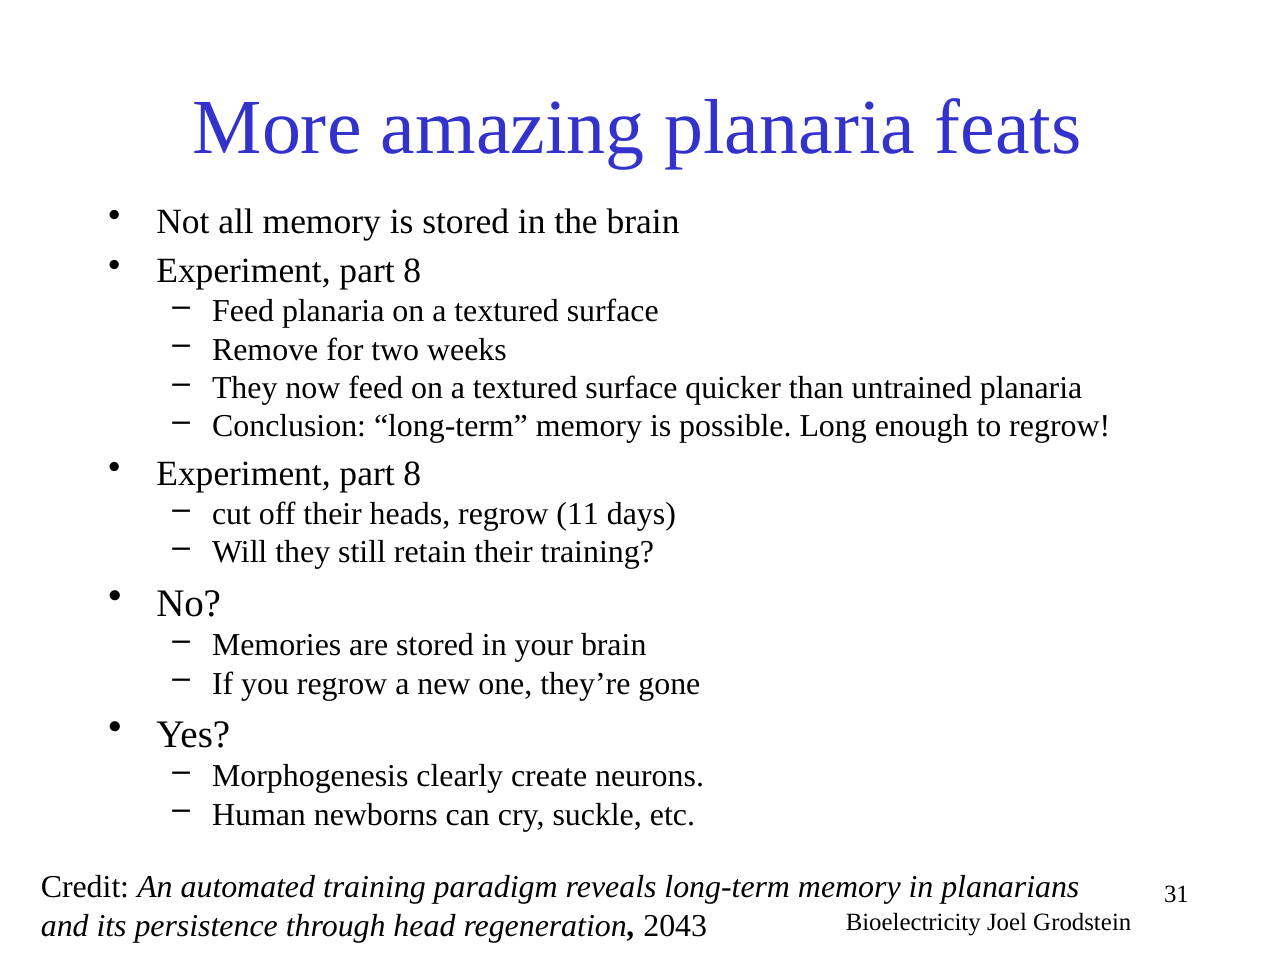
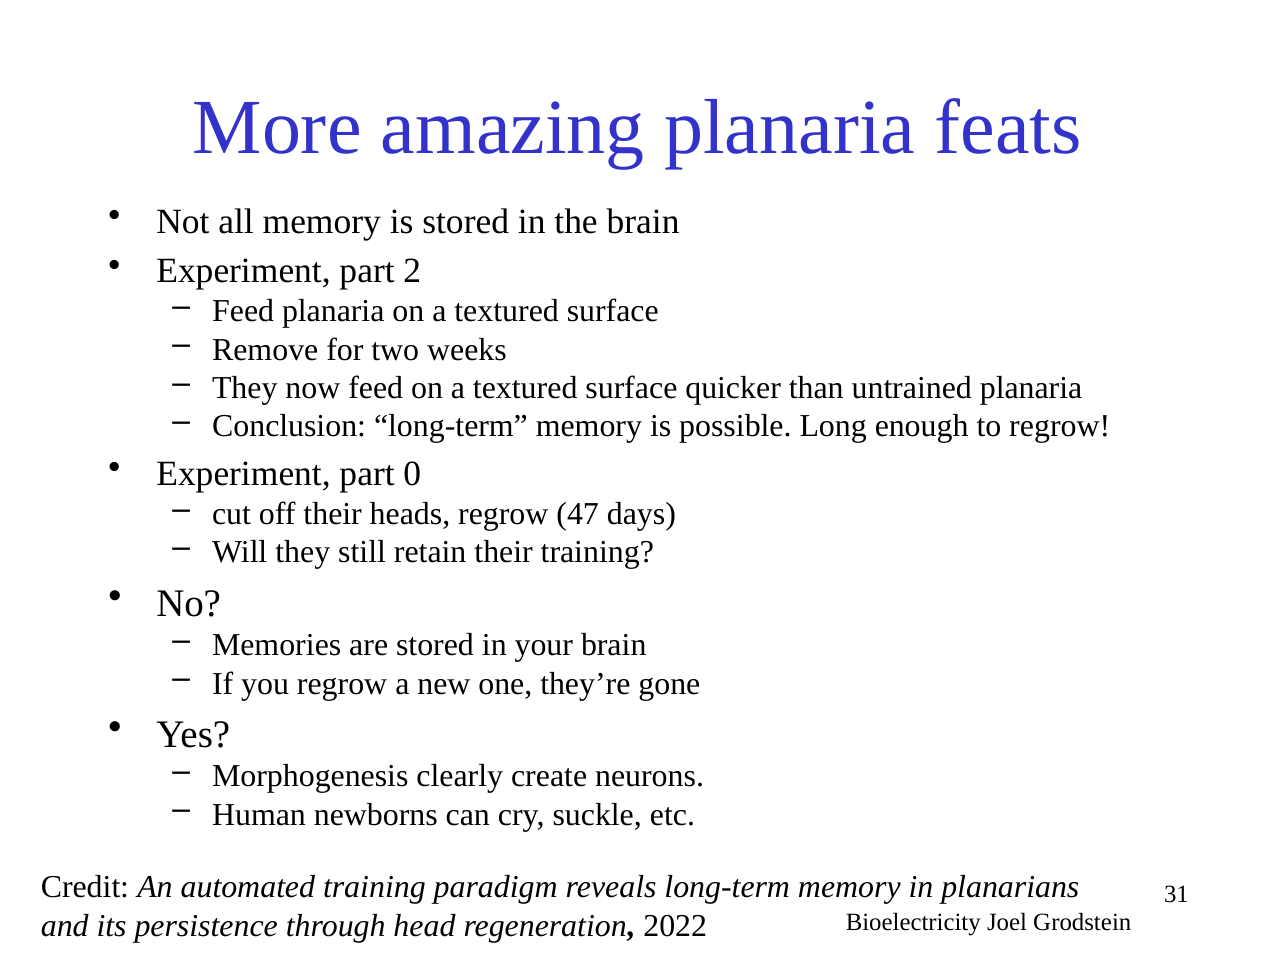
8: 8 -> 2 (412, 271)
8: 8 -> 0 (412, 474)
11: 11 -> 47 (578, 514)
2043: 2043 -> 2022 (675, 926)
